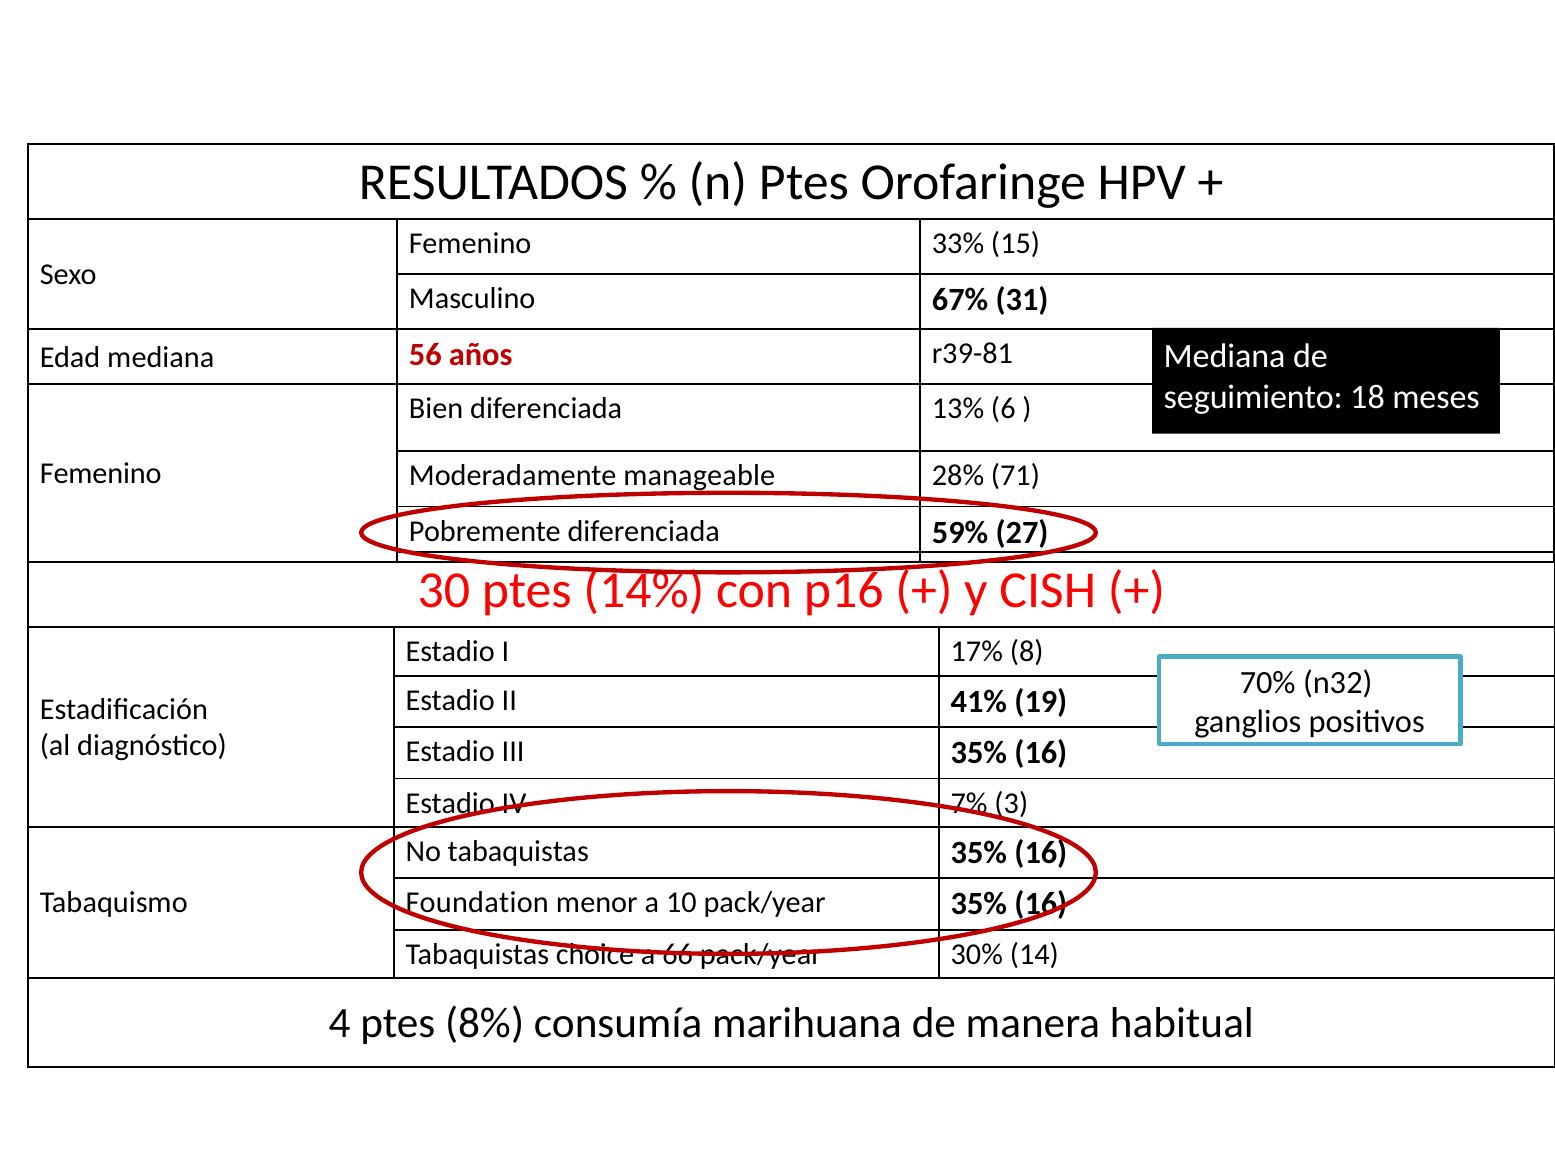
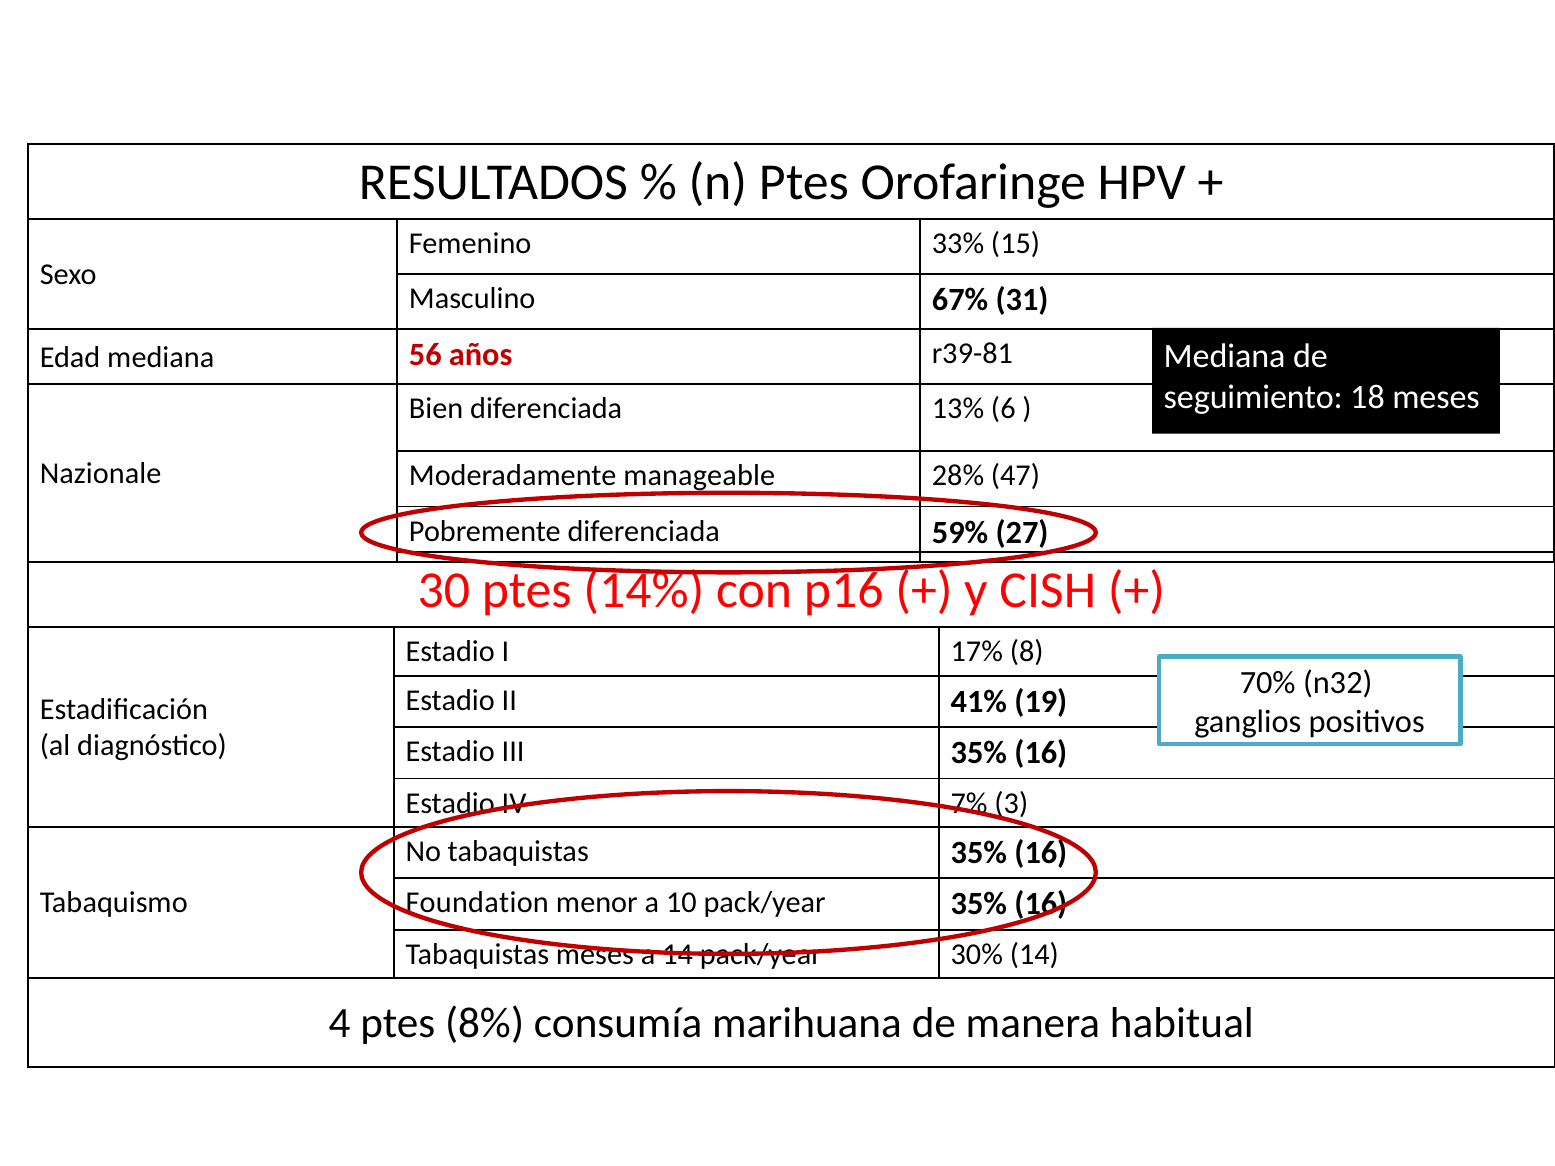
Femenino: Femenino -> Nazionale (101, 473)
71: 71 -> 47 (1015, 476)
Tabaquistas choice: choice -> meses (595, 954)
a 66: 66 -> 14 (678, 954)
